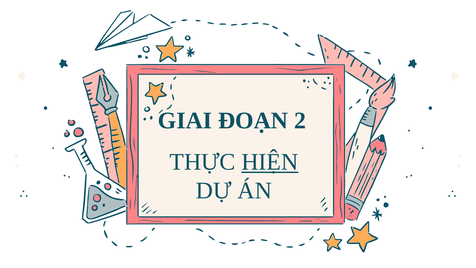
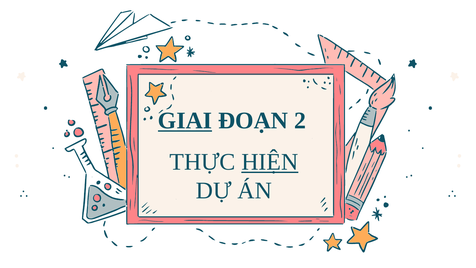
GIAI underline: none -> present (185, 121)
